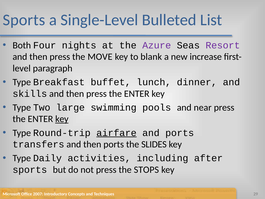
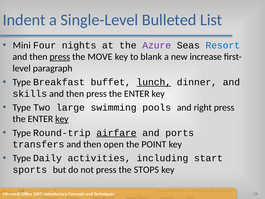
Sports: Sports -> Indent (24, 20)
Both: Both -> Mini (22, 45)
Resort colour: purple -> blue (223, 45)
press underline: none -> present (60, 57)
lunch underline: none -> present (154, 82)
near: near -> right (203, 107)
then ports: ports -> open (114, 144)
SLIDES: SLIDES -> POINT (154, 144)
after: after -> start (208, 158)
